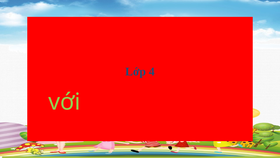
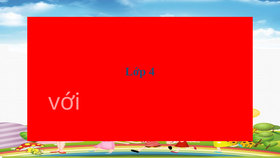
với colour: light green -> pink (64, 102)
